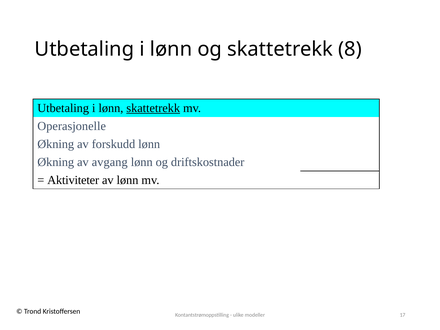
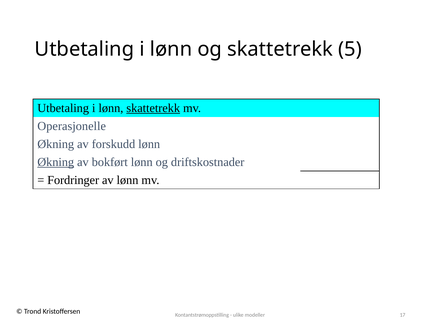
8: 8 -> 5 (350, 49)
Økning underline: none -> present (56, 162)
avgang: avgang -> bokført (110, 162)
Aktiviteter: Aktiviteter -> Fordringer (73, 180)
